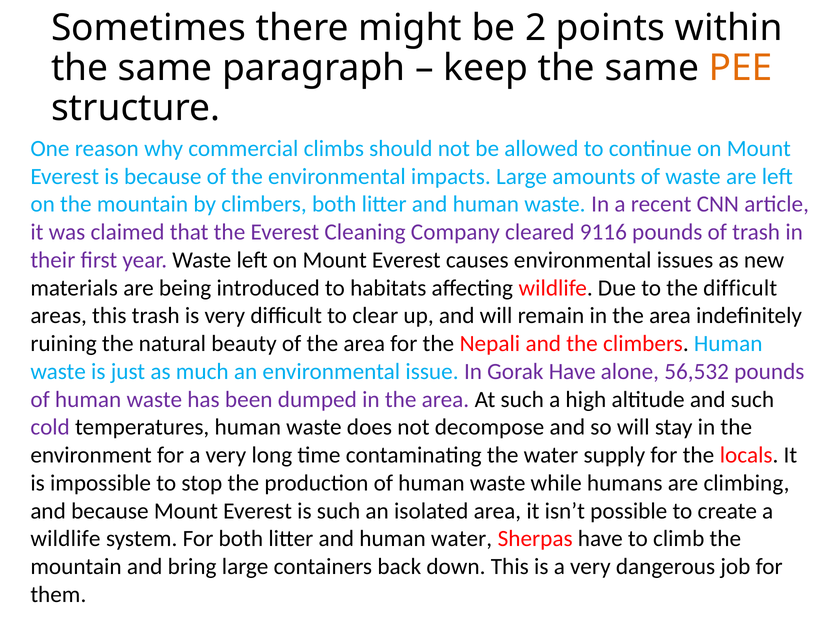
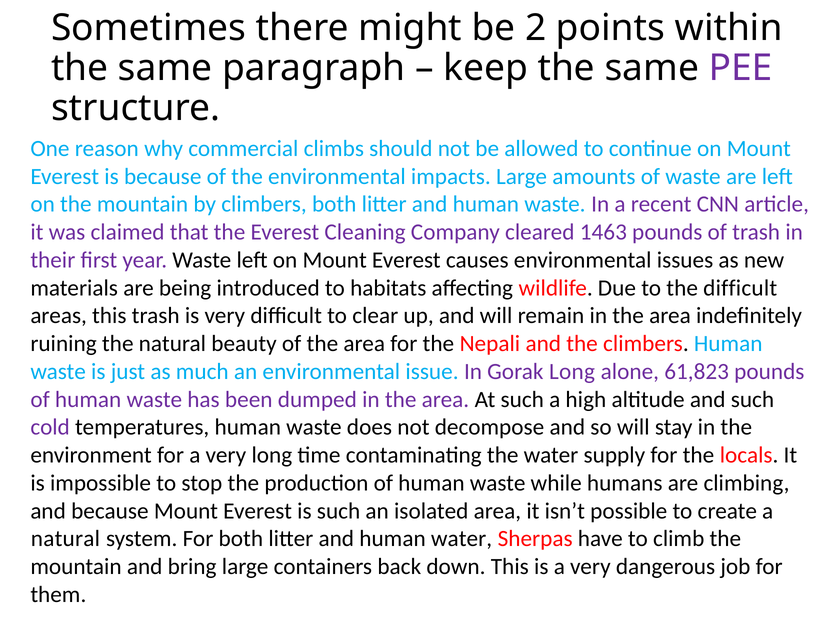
PEE colour: orange -> purple (741, 68)
9116: 9116 -> 1463 (603, 232)
Gorak Have: Have -> Long (572, 372)
56,532: 56,532 -> 61,823 (697, 372)
wildlife: wildlife -> natural (65, 539)
